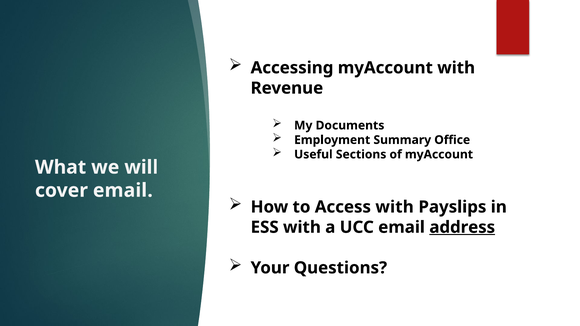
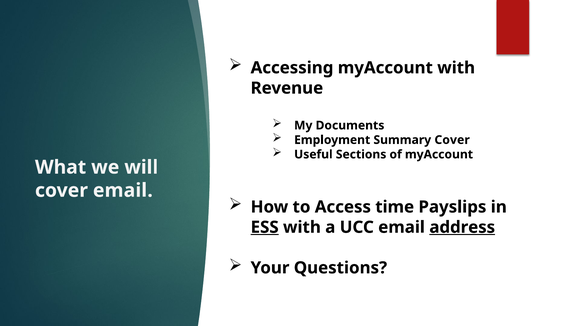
Summary Office: Office -> Cover (452, 140)
Access with: with -> time (395, 207)
ESS underline: none -> present (265, 227)
